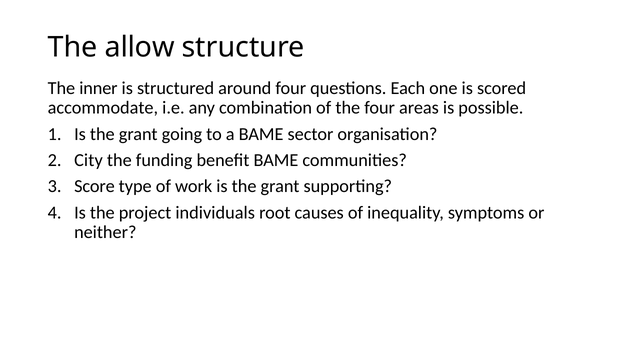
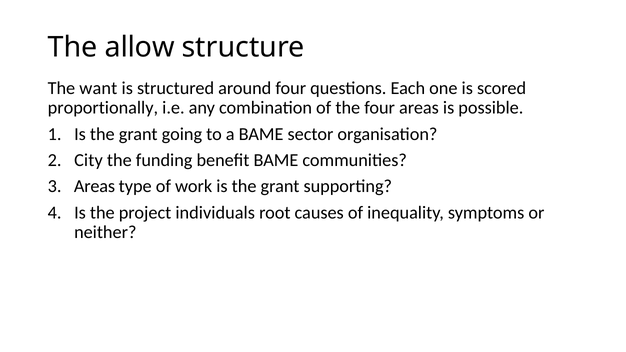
inner: inner -> want (98, 88)
accommodate: accommodate -> proportionally (103, 108)
Score: Score -> Areas (94, 186)
